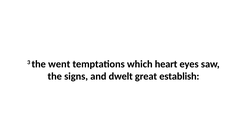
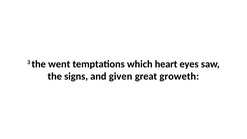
dwelt: dwelt -> given (121, 76)
establish: establish -> groweth (179, 76)
